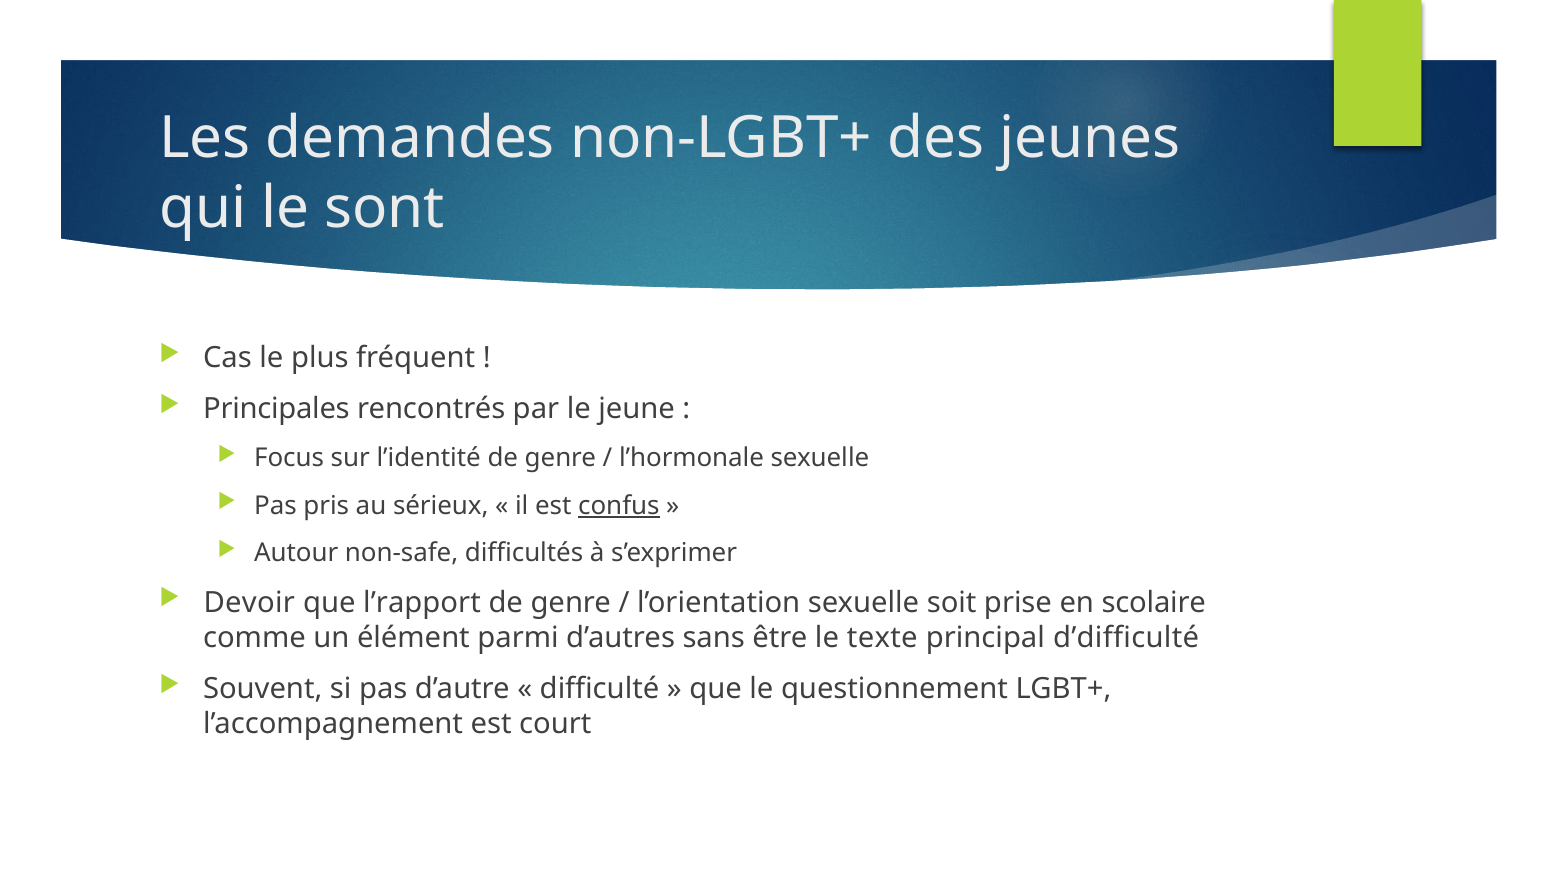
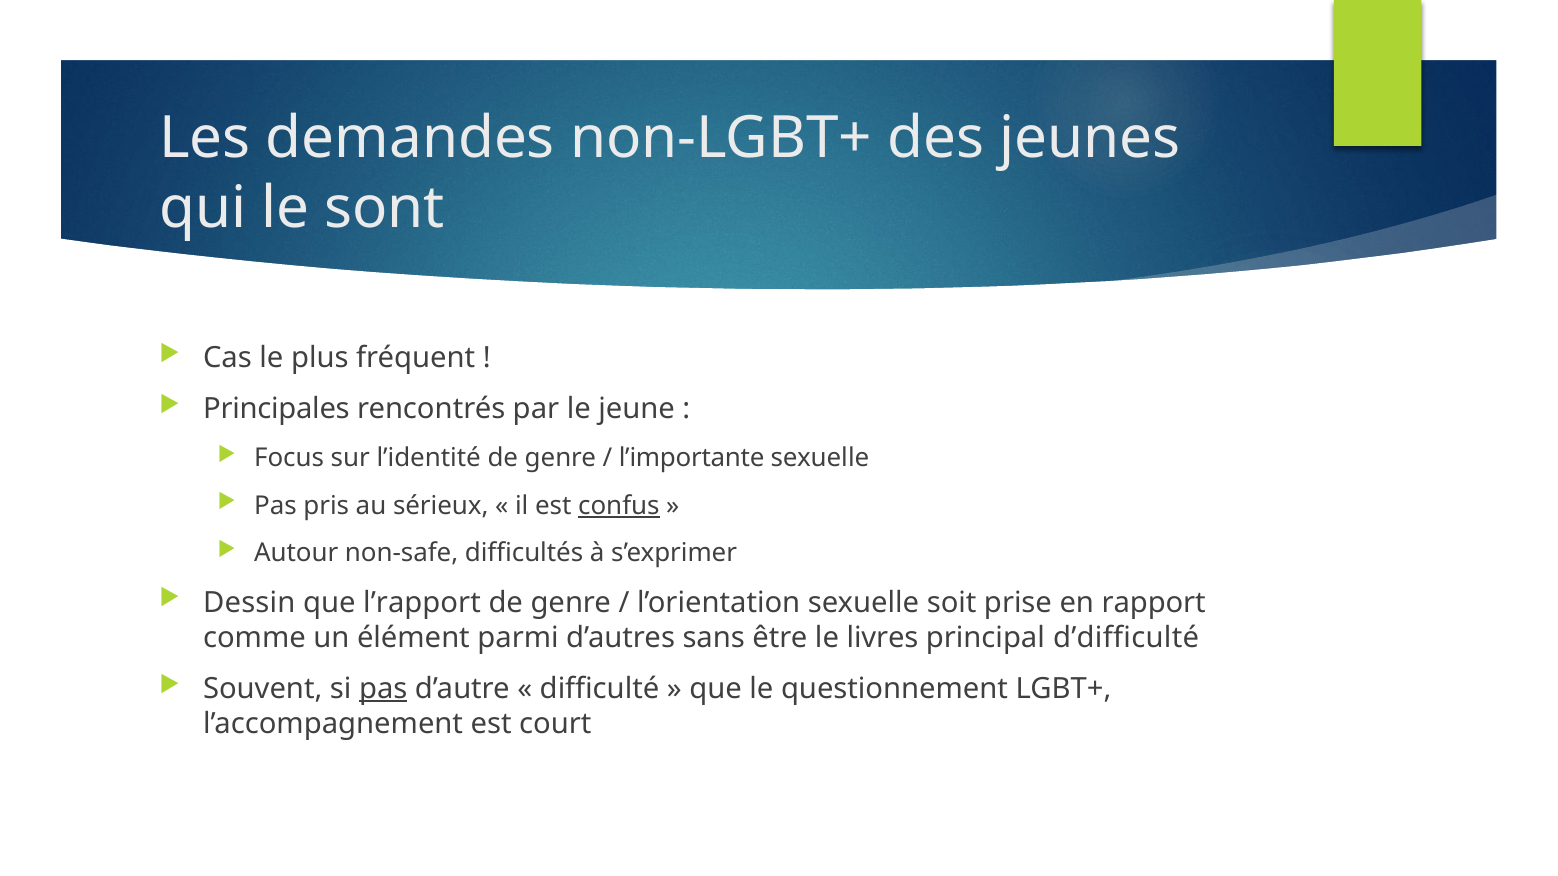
l’hormonale: l’hormonale -> l’importante (692, 458)
Devoir: Devoir -> Dessin (249, 603)
scolaire: scolaire -> rapport (1154, 603)
texte: texte -> livres (883, 638)
pas underline: none -> present (383, 689)
